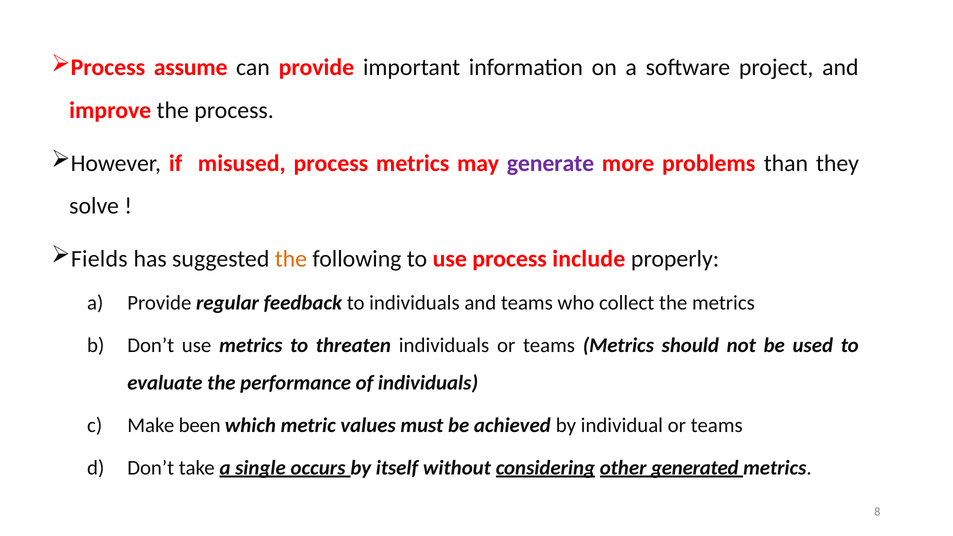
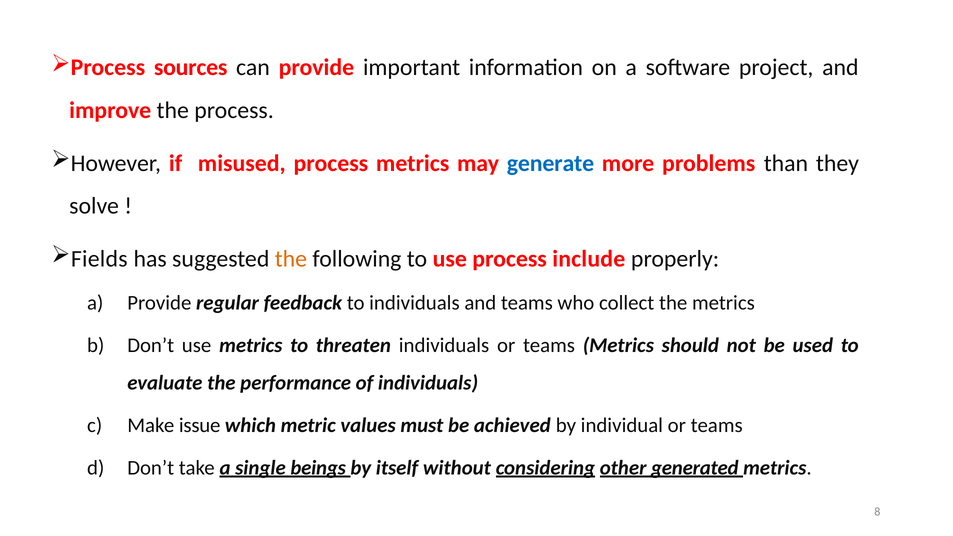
assume: assume -> sources (191, 67)
generate colour: purple -> blue (550, 163)
been: been -> issue (200, 425)
occurs: occurs -> beings (318, 468)
